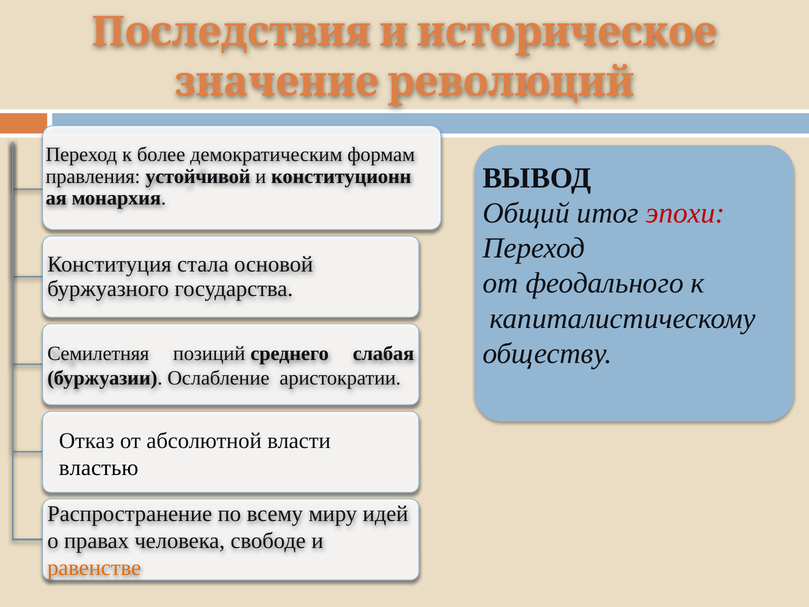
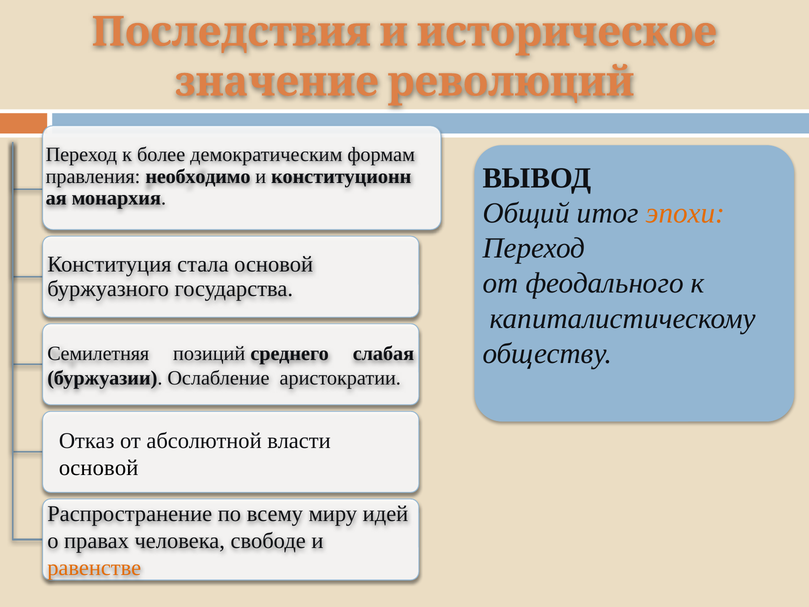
устойчивой: устойчивой -> необходимо (198, 176)
эпохи colour: red -> orange (685, 213)
властью: властью -> основой (99, 467)
